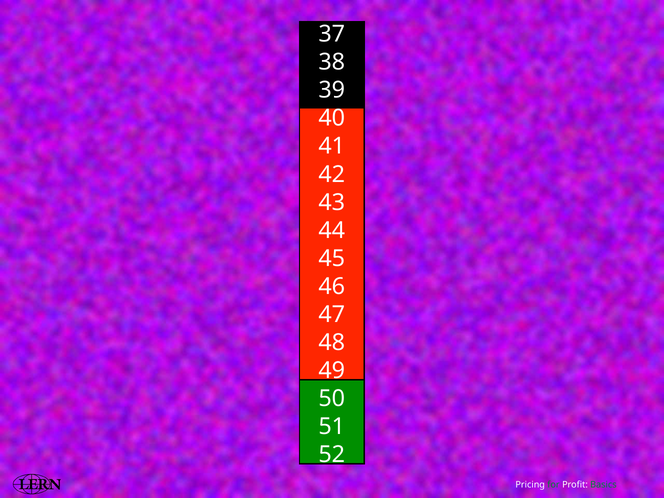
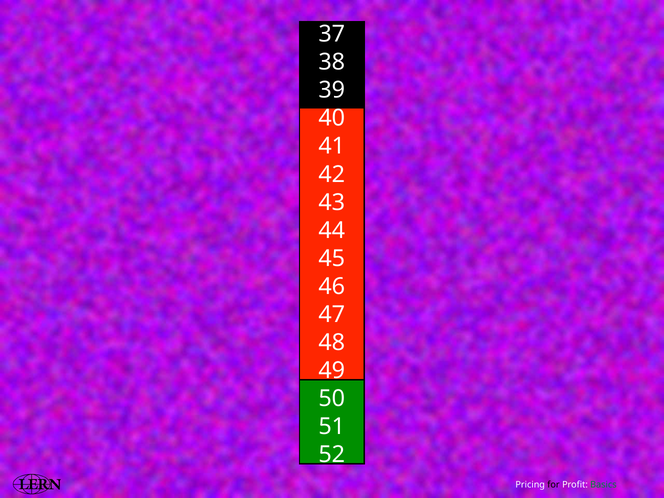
for colour: green -> black (554, 485)
